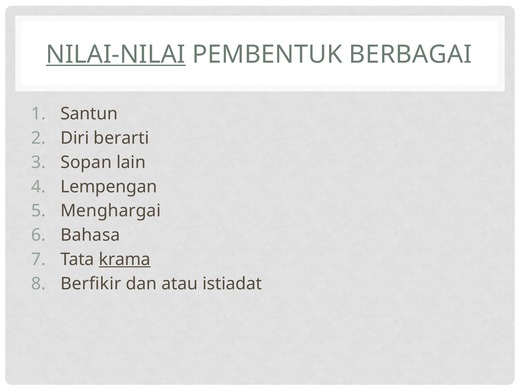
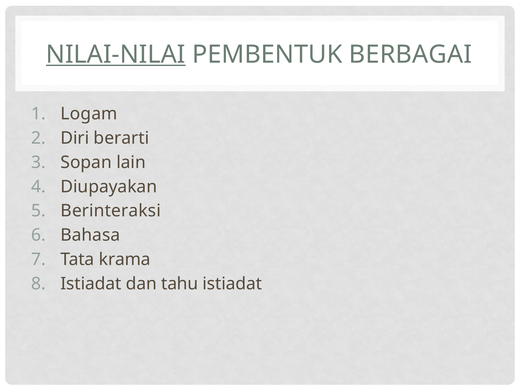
Santun: Santun -> Logam (89, 114)
Lempengan: Lempengan -> Diupayakan (109, 187)
Menghargai: Menghargai -> Berinteraksi (111, 211)
krama underline: present -> none (125, 259)
Berfikir: Berfikir -> Istiadat (91, 284)
atau: atau -> tahu (180, 284)
